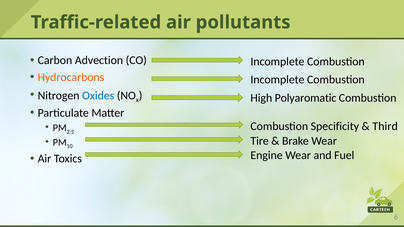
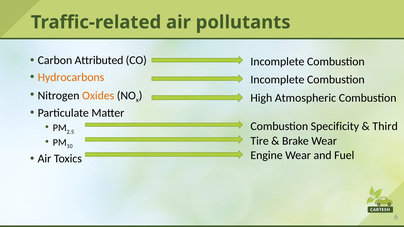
Advection: Advection -> Attributed (99, 60)
Oxides colour: blue -> orange (98, 96)
Polyaromatic: Polyaromatic -> Atmospheric (305, 98)
